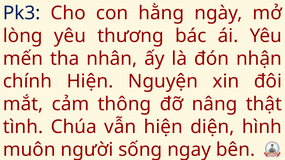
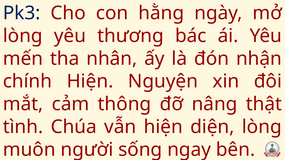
diện hình: hình -> lòng (262, 127)
